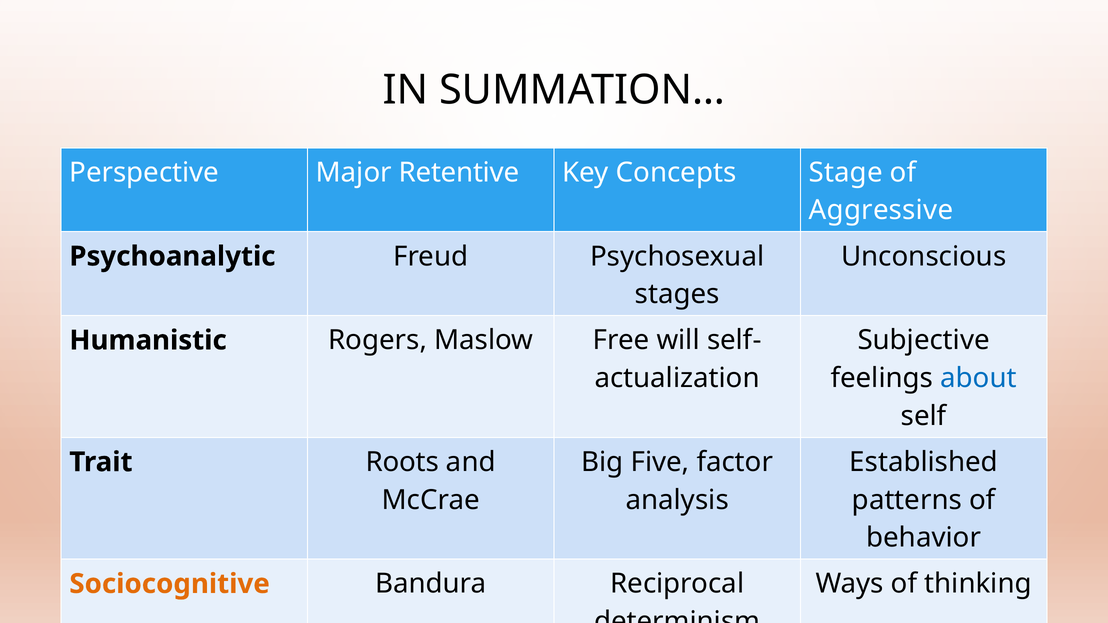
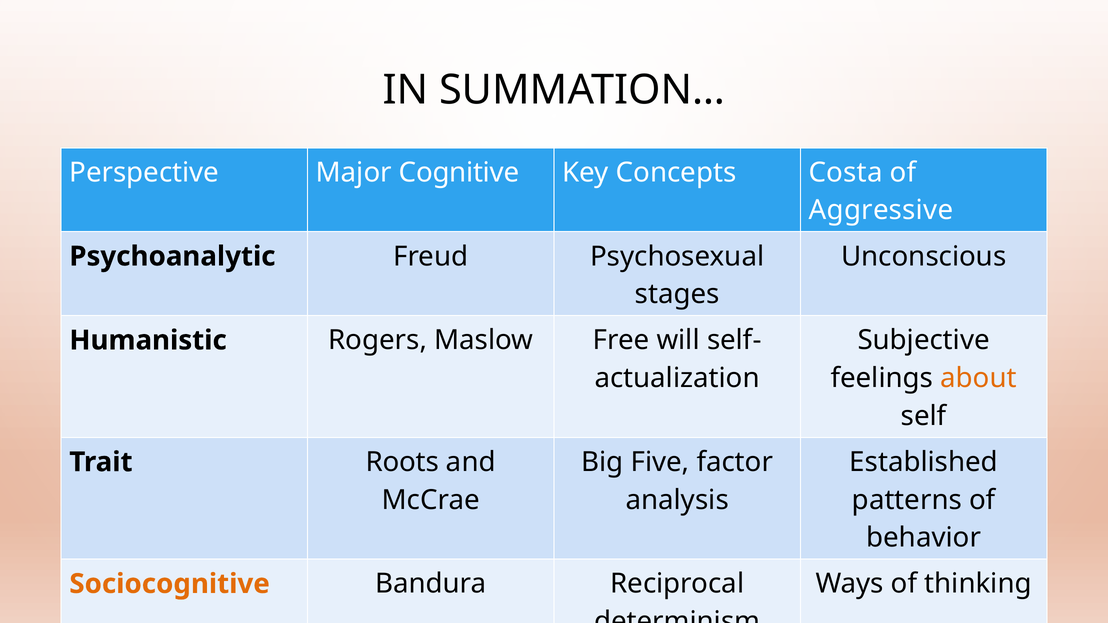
Retentive: Retentive -> Cognitive (459, 172)
Stage: Stage -> Costa (846, 172)
about colour: blue -> orange (978, 378)
